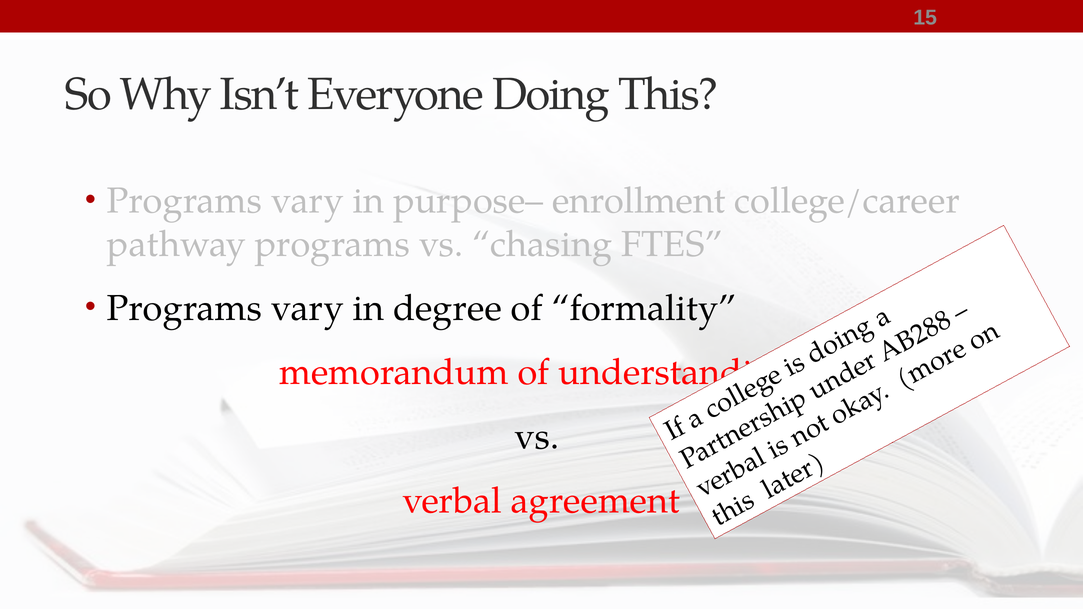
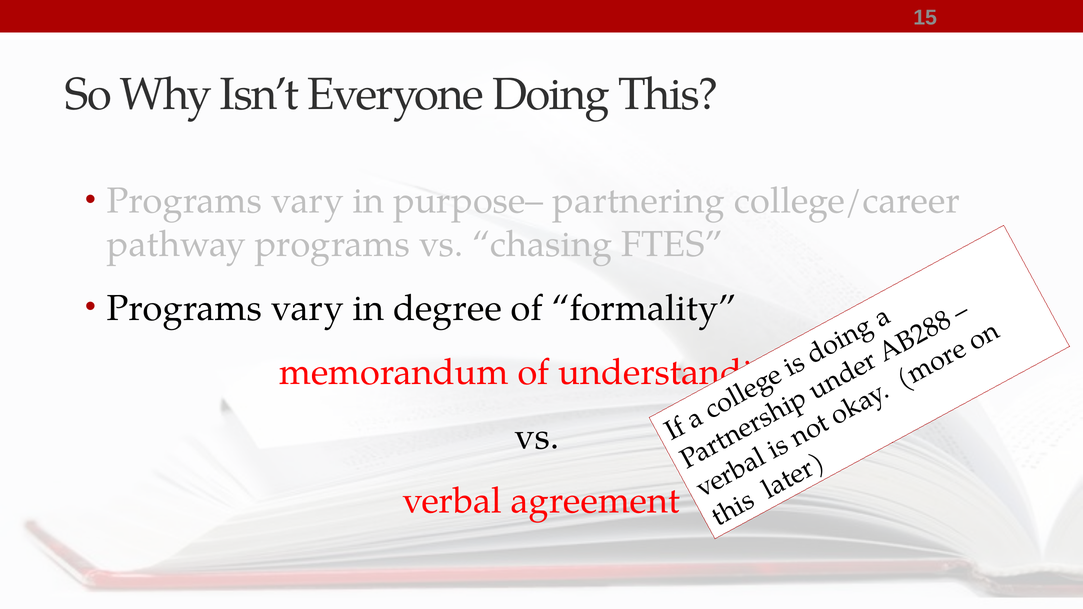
enrollment: enrollment -> partnering (639, 201)
